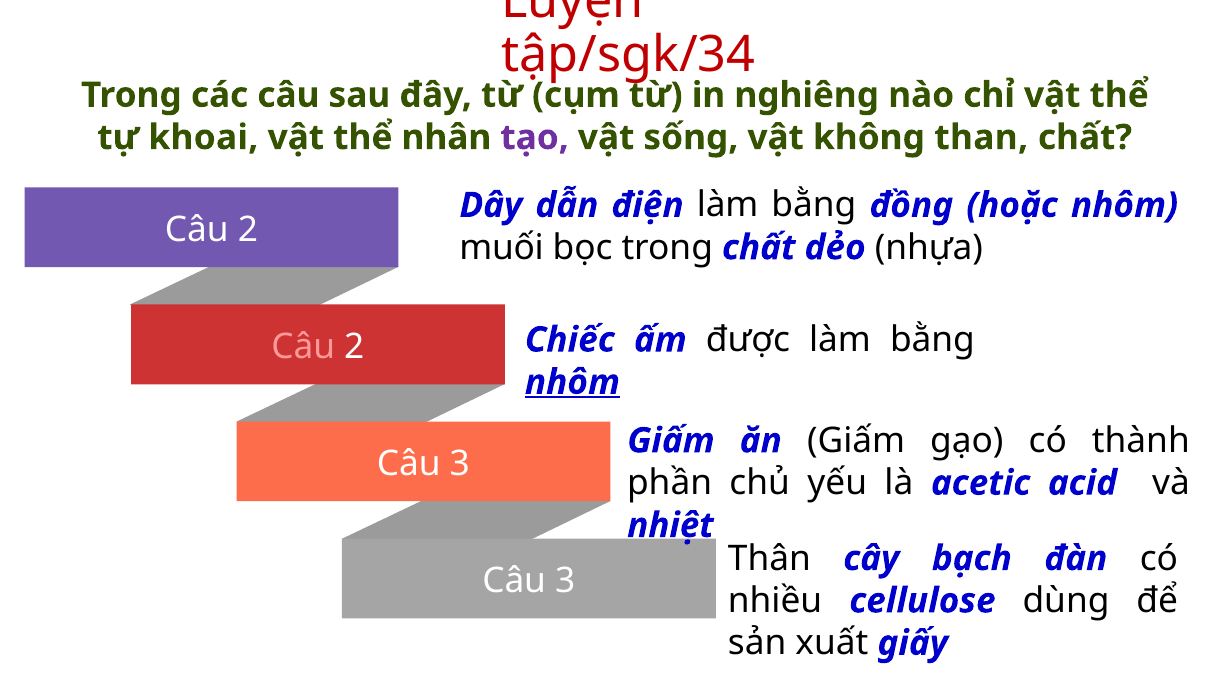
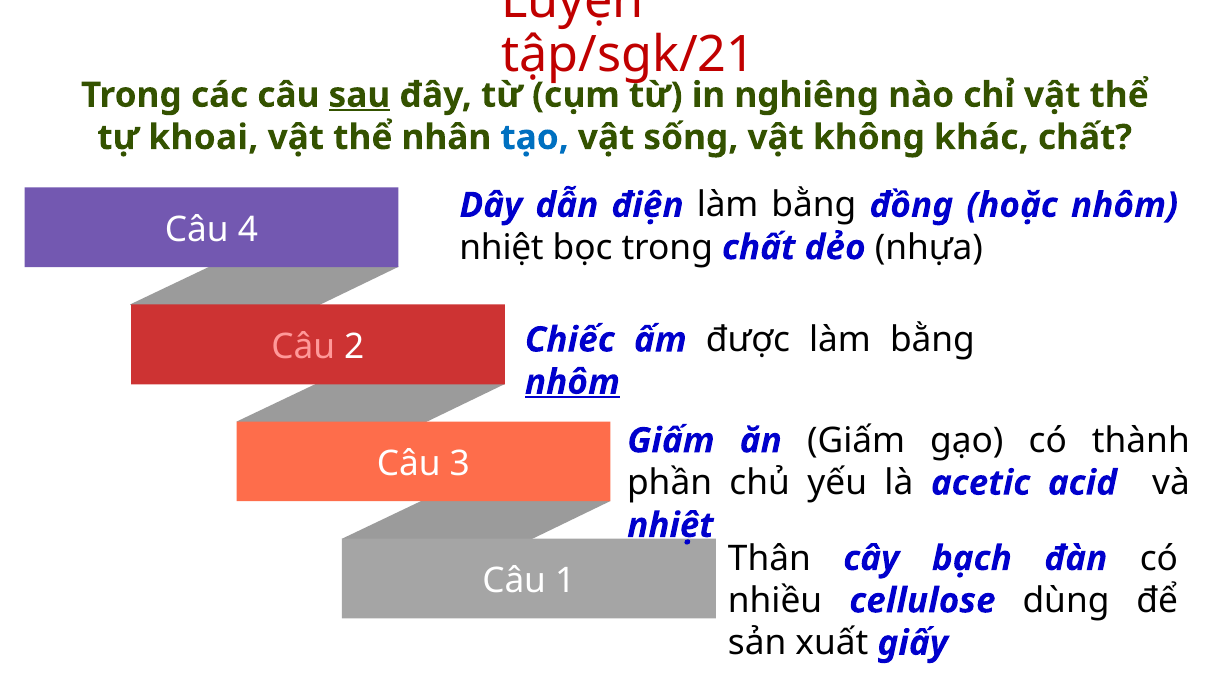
tập/sgk/34: tập/sgk/34 -> tập/sgk/21 (628, 55)
sau underline: none -> present (359, 95)
tạo colour: purple -> blue (535, 137)
than: than -> khác (981, 137)
2: 2 -> 4 (248, 230)
muối: muối -> nhiệt (502, 248)
3: 3 -> 1 (565, 581)
